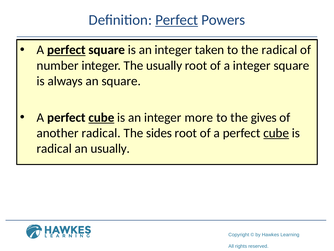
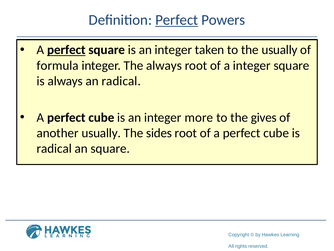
the radical: radical -> usually (280, 50)
number: number -> formula (58, 65)
The usually: usually -> always (164, 65)
an square: square -> radical (121, 81)
cube underline: present -> none (101, 117)
another radical: radical -> usually (101, 133)
cube underline: present -> none (276, 133)
an usually: usually -> square (110, 148)
